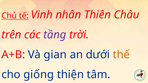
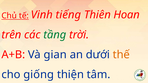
nhân: nhân -> tiếng (68, 15)
Châu: Châu -> Hoan (127, 15)
tầng colour: purple -> green (55, 35)
